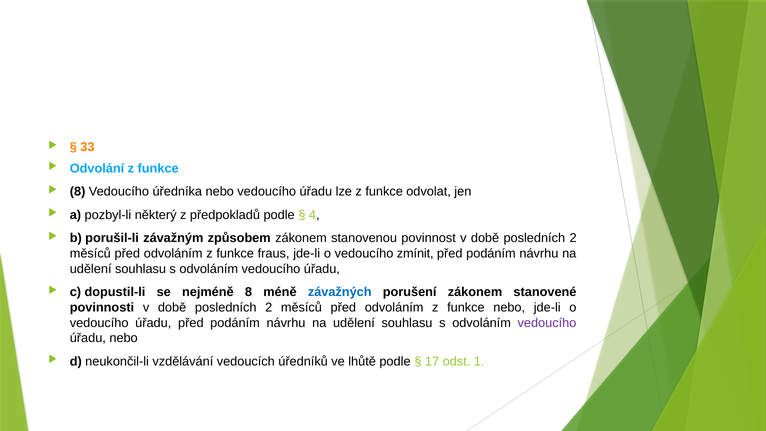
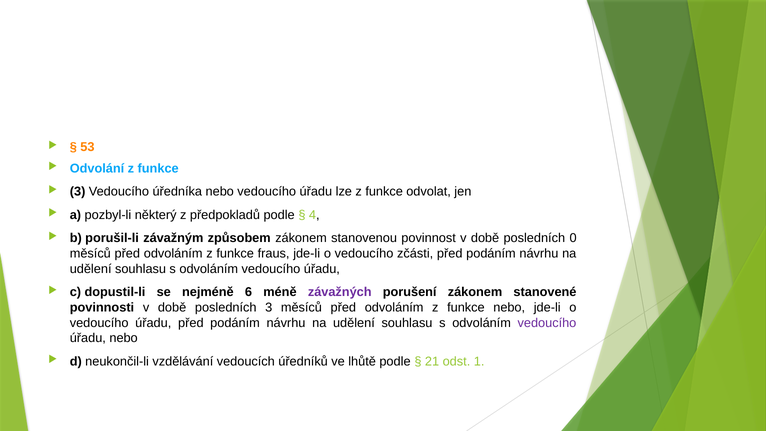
33: 33 -> 53 (87, 147)
8: 8 -> 3 (78, 192)
2: 2 -> 0 (573, 238)
zmínit: zmínit -> zčásti (415, 254)
nejméně 8: 8 -> 6 (248, 292)
závažných colour: blue -> purple (340, 292)
2: 2 -> 3 (269, 307)
17: 17 -> 21 (432, 361)
